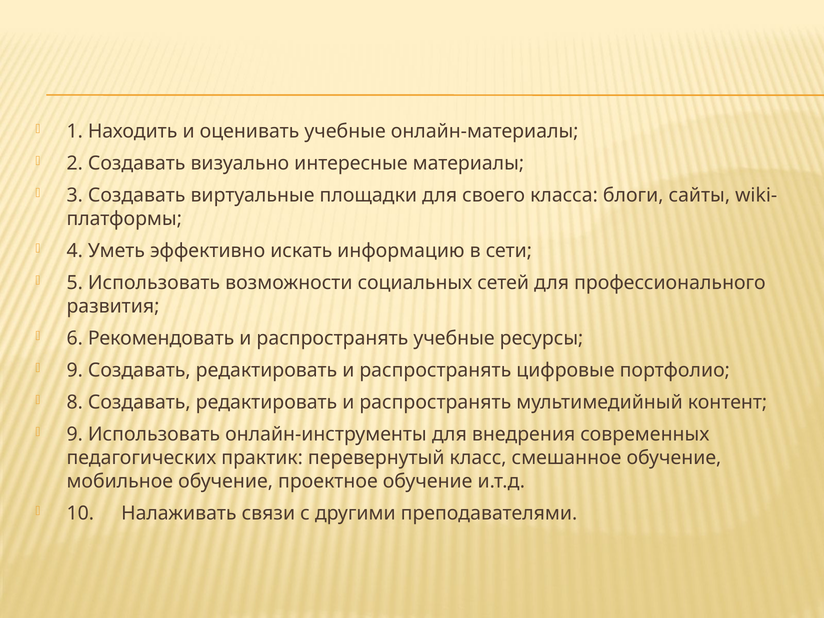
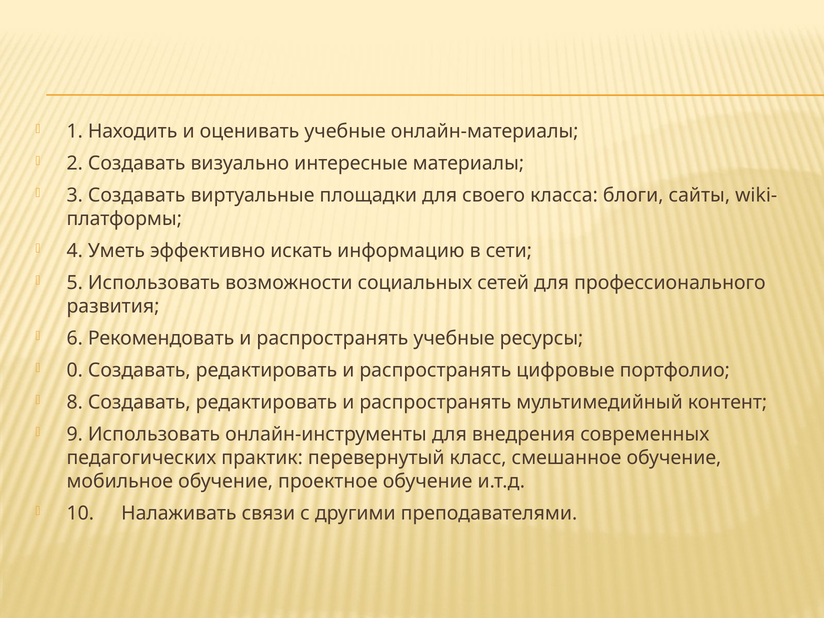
9: 9 -> 0 (75, 370)
